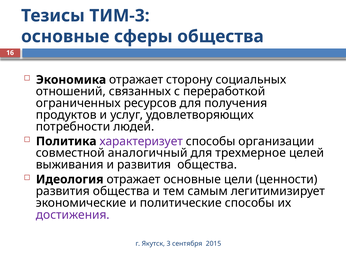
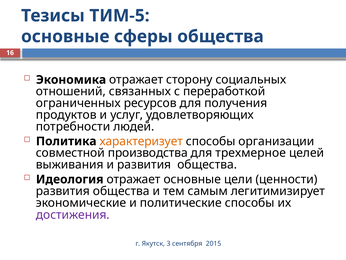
ТИМ-3: ТИМ-3 -> ТИМ-5 (119, 16)
характеризует colour: purple -> orange (141, 141)
аналогичный: аналогичный -> производства (148, 153)
